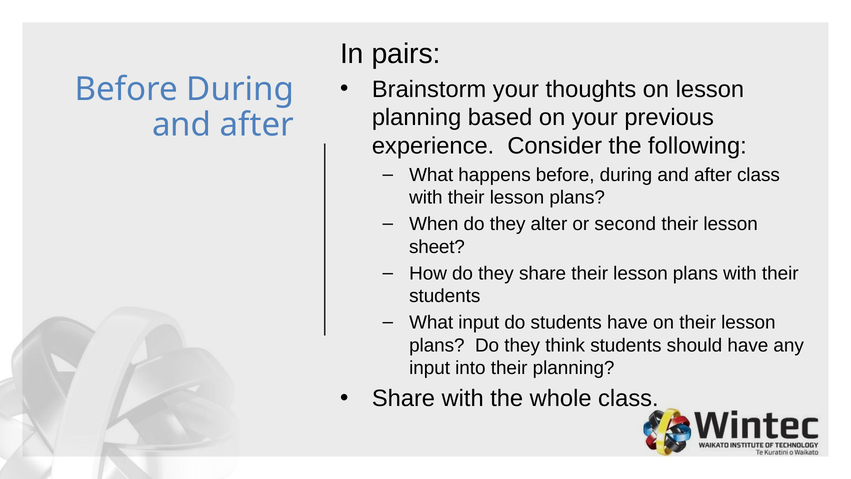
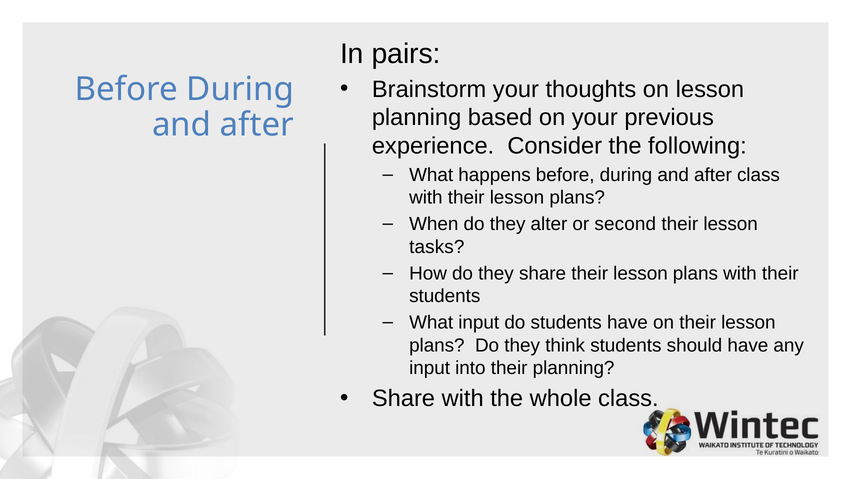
sheet: sheet -> tasks (437, 247)
